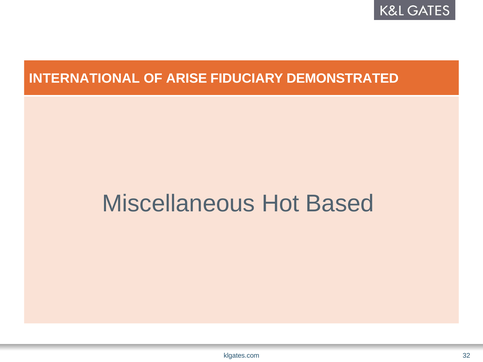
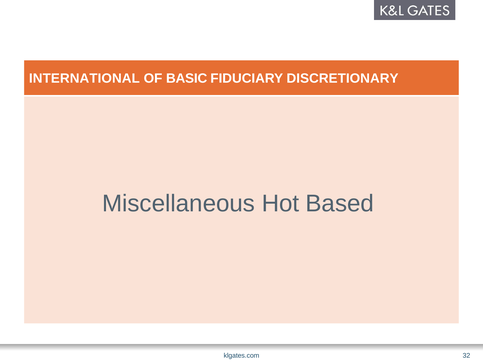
ARISE: ARISE -> BASIC (187, 79)
DEMONSTRATED: DEMONSTRATED -> DISCRETIONARY (343, 79)
